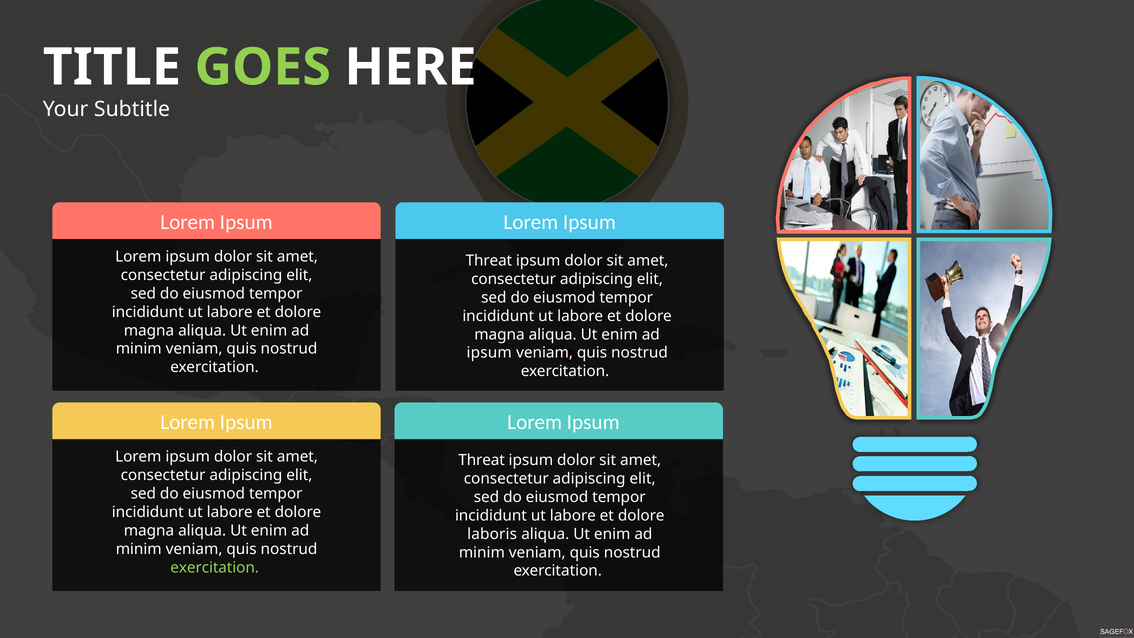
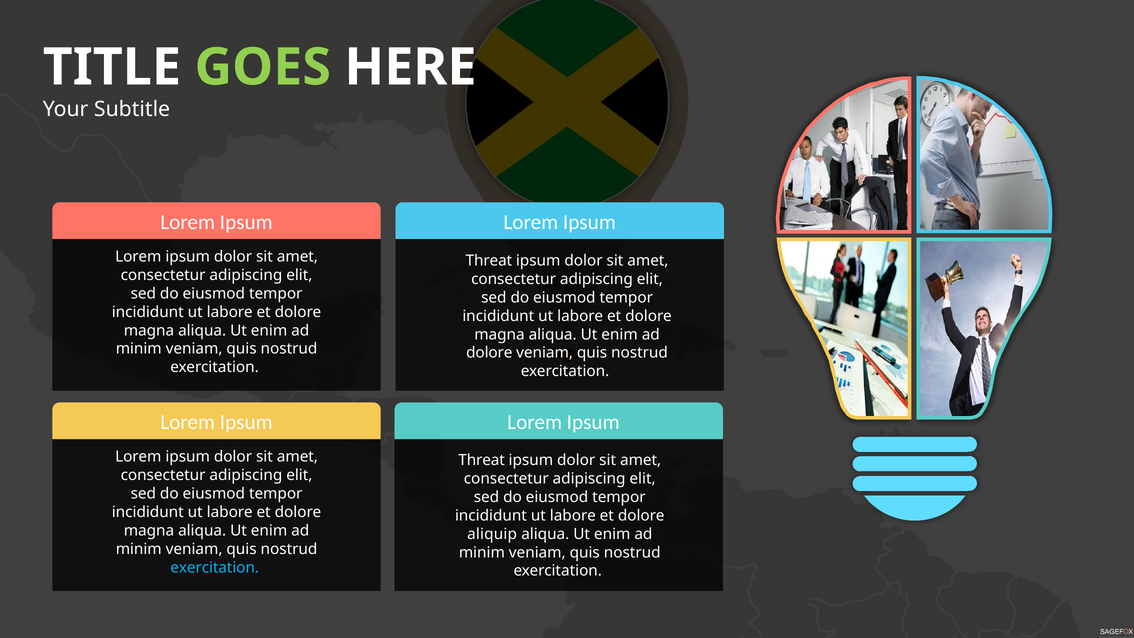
ipsum: ipsum -> dolore (489, 353)
laboris: laboris -> aliquip (492, 534)
exercitation colour: light green -> light blue (215, 568)
